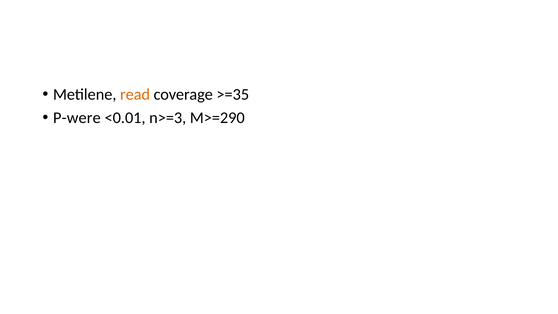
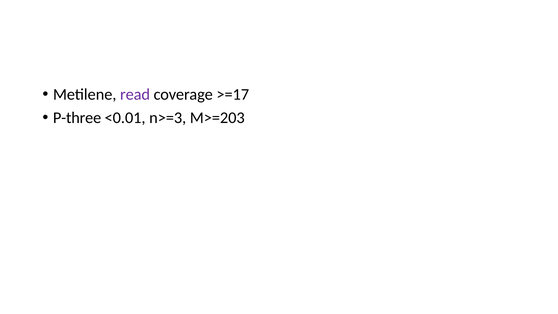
read colour: orange -> purple (135, 94)
>=35: >=35 -> >=17 (233, 94)
P-were: P-were -> P-three (77, 118)
M>=290: M>=290 -> M>=203 (217, 118)
